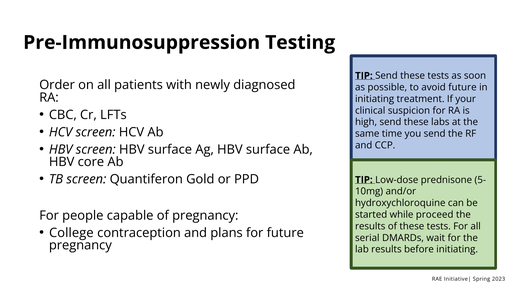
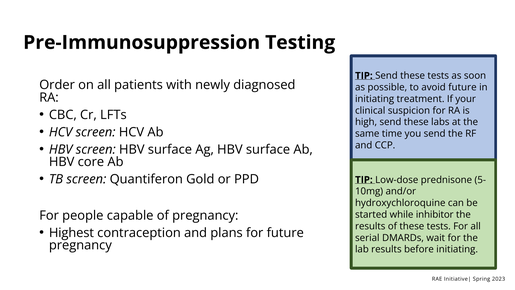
proceed: proceed -> inhibitor (435, 214)
College: College -> Highest (71, 233)
